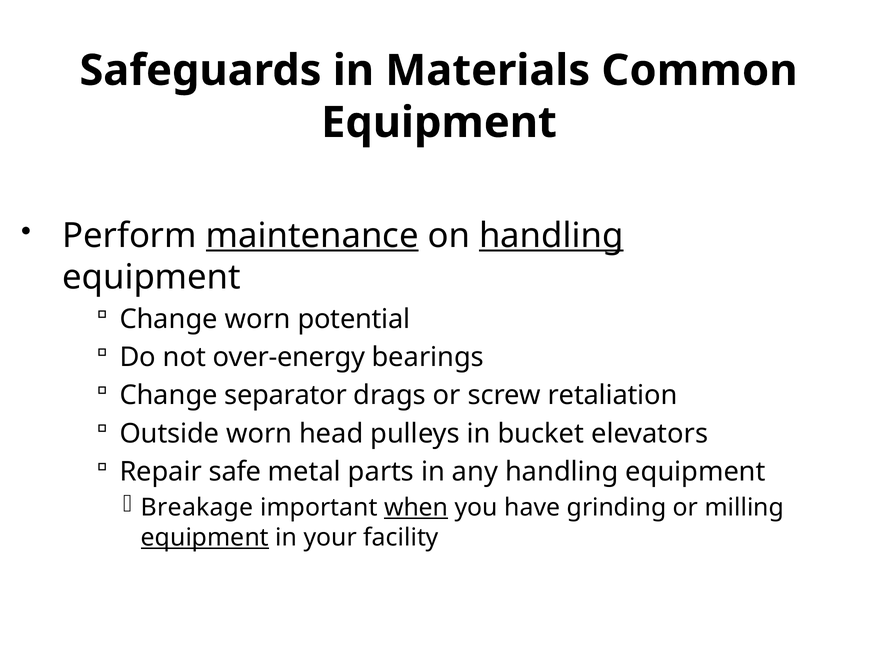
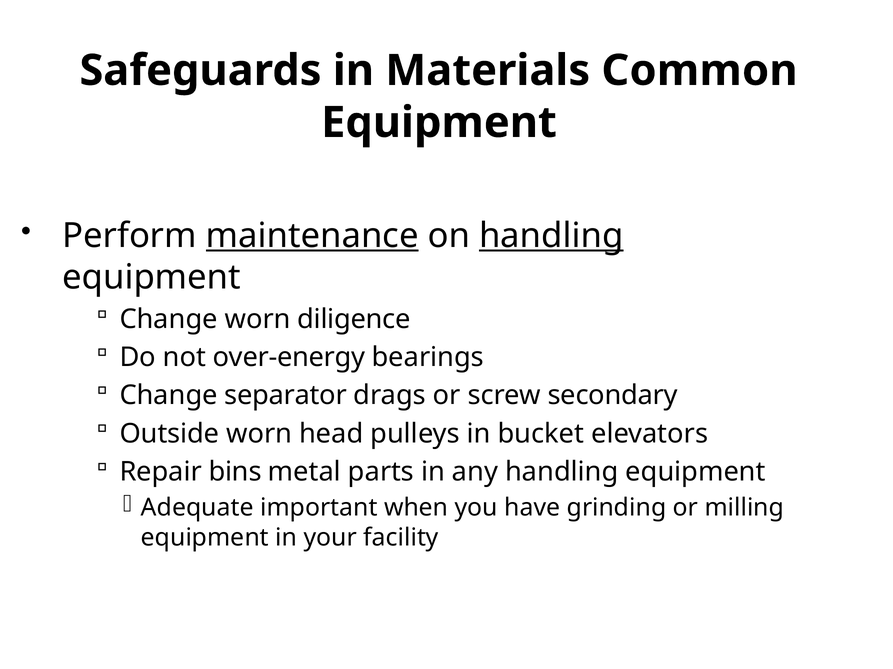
potential: potential -> diligence (354, 320)
retaliation: retaliation -> secondary (613, 396)
safe: safe -> bins (235, 472)
Breakage: Breakage -> Adequate (197, 508)
when underline: present -> none (416, 508)
equipment underline: present -> none (205, 538)
